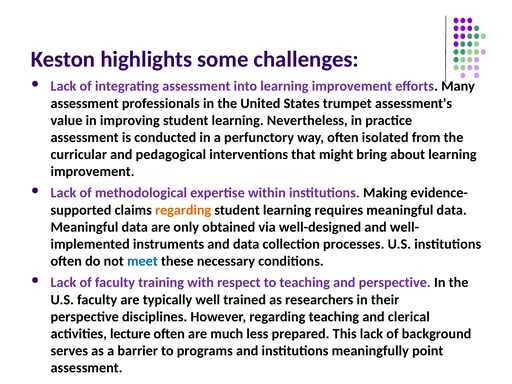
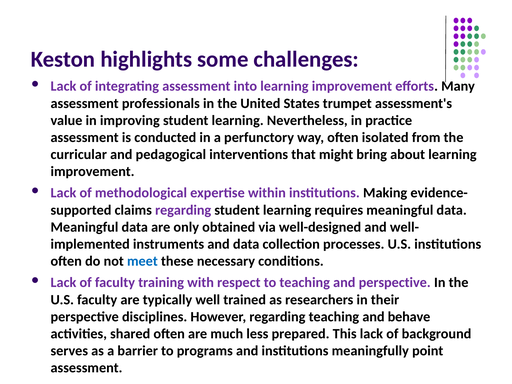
regarding colour: orange -> purple (183, 210)
clerical: clerical -> behave (409, 317)
lecture: lecture -> shared (130, 334)
